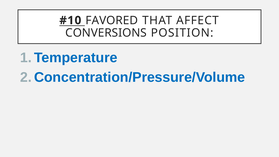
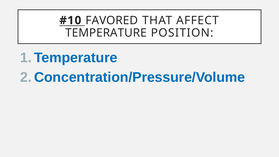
CONVERSIONS: CONVERSIONS -> TEMPERATURE (106, 33)
